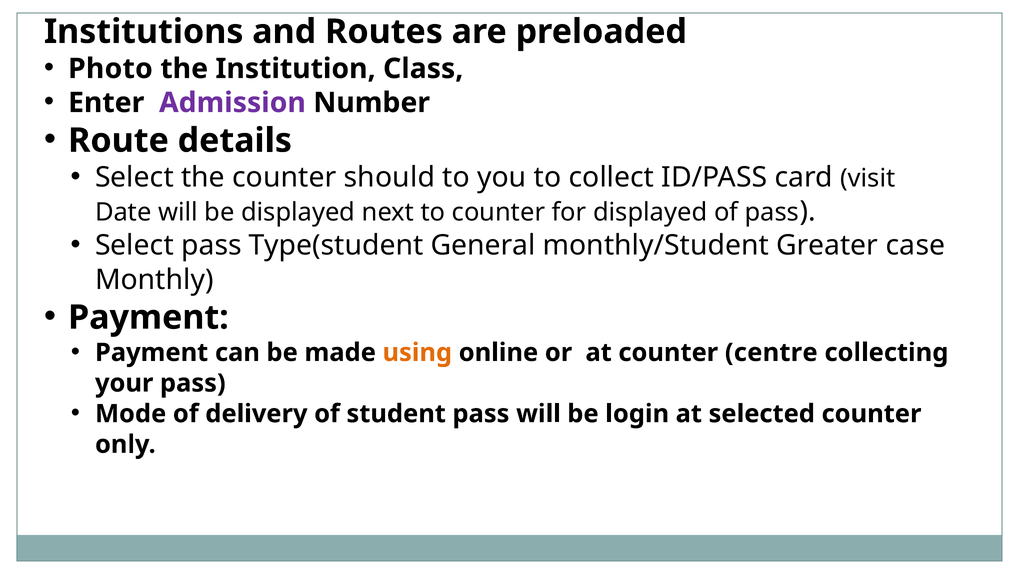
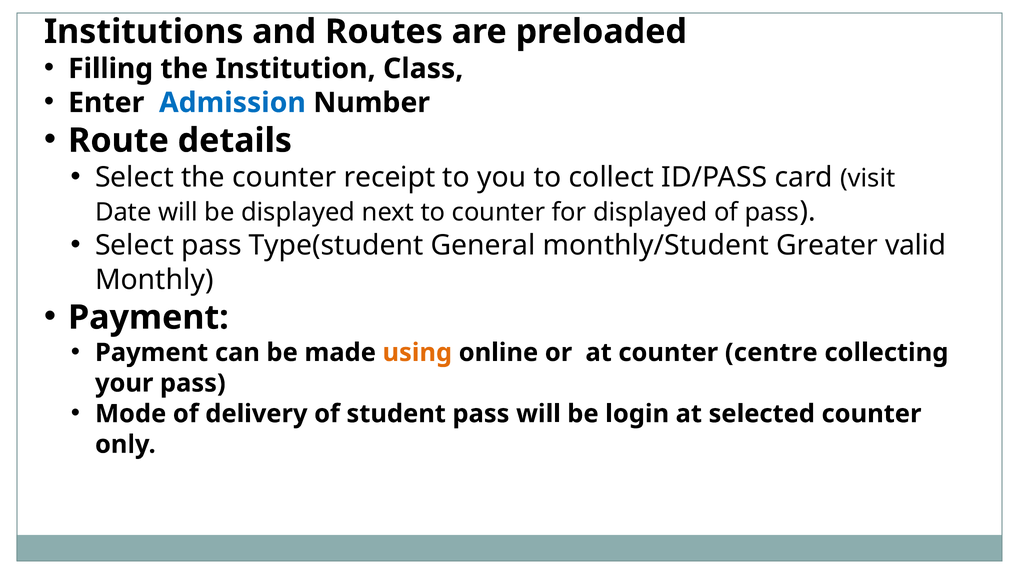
Photo: Photo -> Filling (111, 69)
Admission colour: purple -> blue (232, 103)
should: should -> receipt (389, 177)
case: case -> valid (916, 246)
